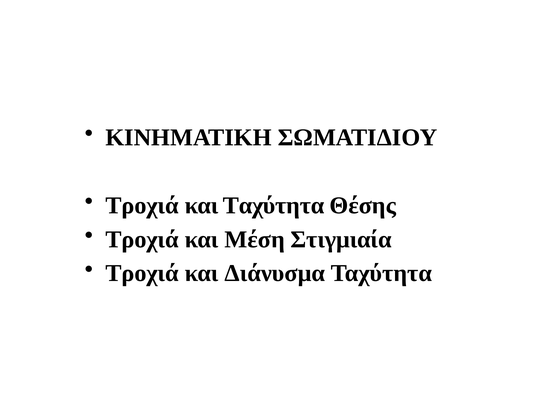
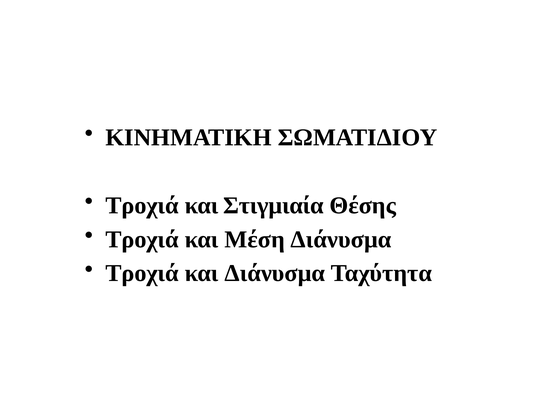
και Ταχύτητα: Ταχύτητα -> Στιγμιαία (273, 206)
Μέση Στιγμιαία: Στιγμιαία -> Διάνυσμα (341, 240)
